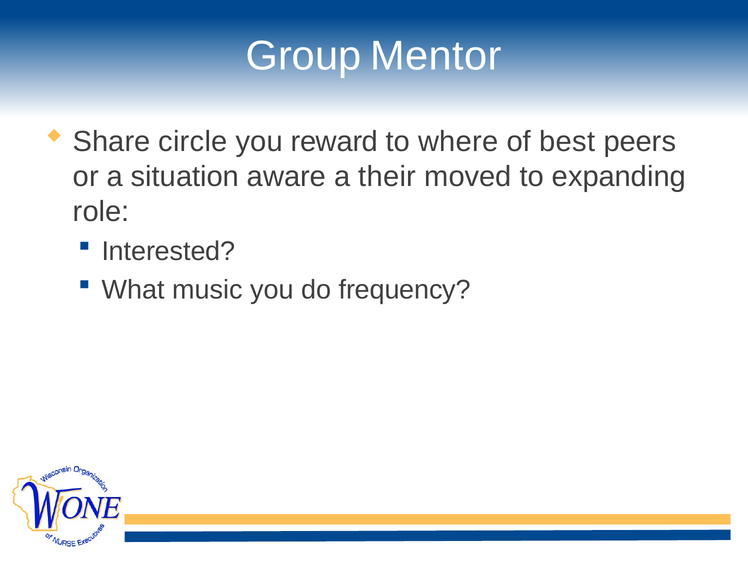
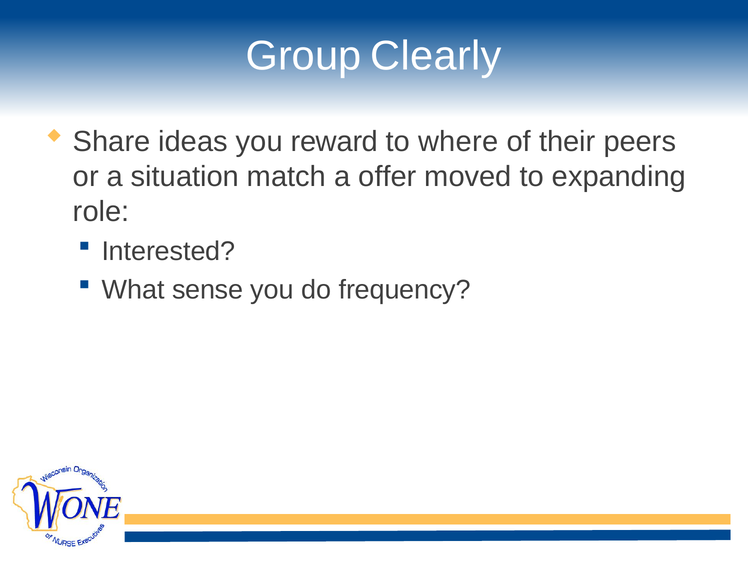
Mentor: Mentor -> Clearly (436, 56)
circle: circle -> ideas (193, 142)
best: best -> their (567, 142)
aware: aware -> match (287, 177)
their: their -> offer (387, 177)
music: music -> sense (208, 290)
